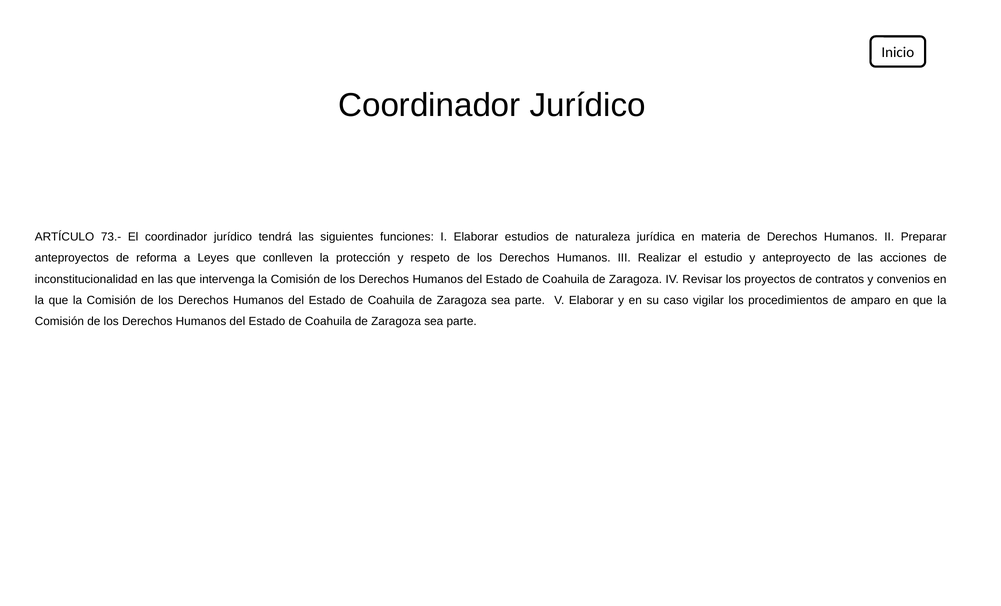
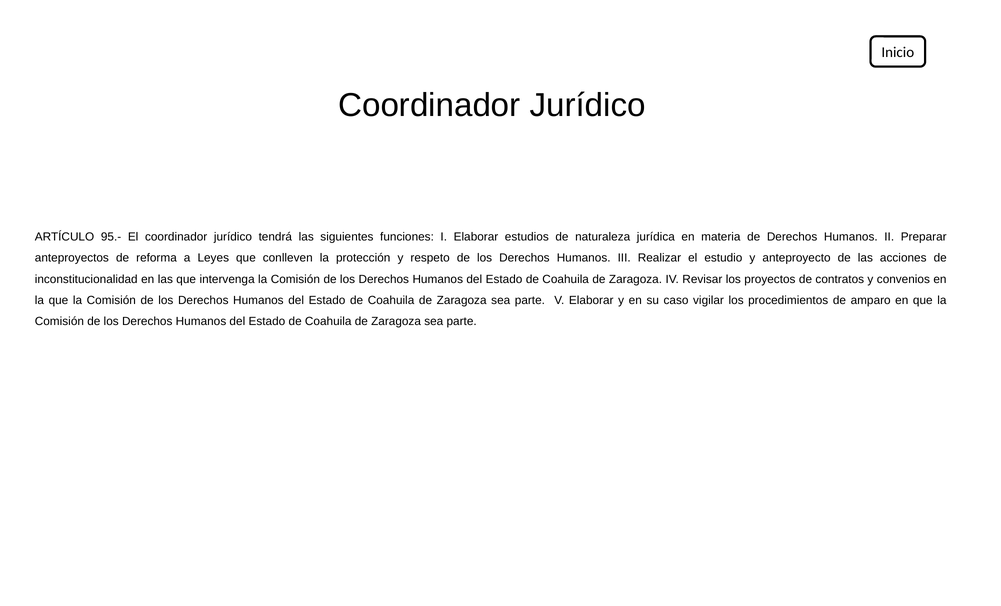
73.-: 73.- -> 95.- (111, 237)
